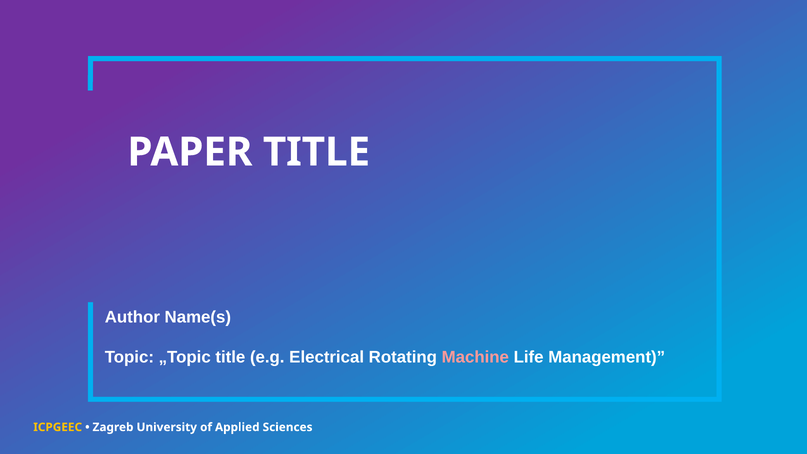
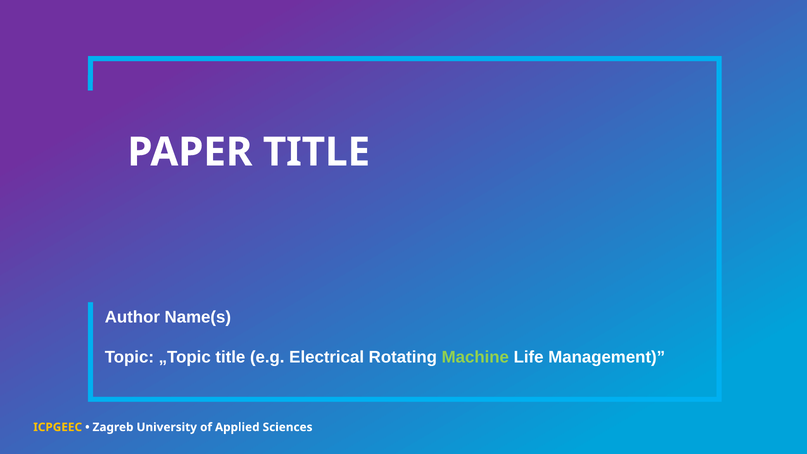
Machine colour: pink -> light green (475, 357)
